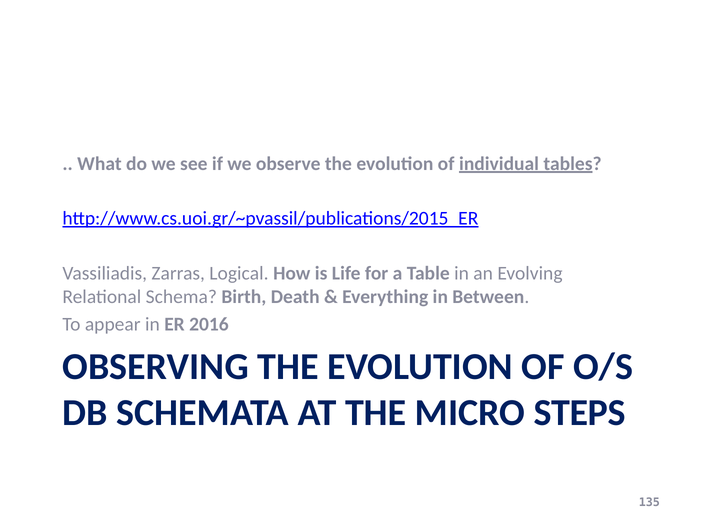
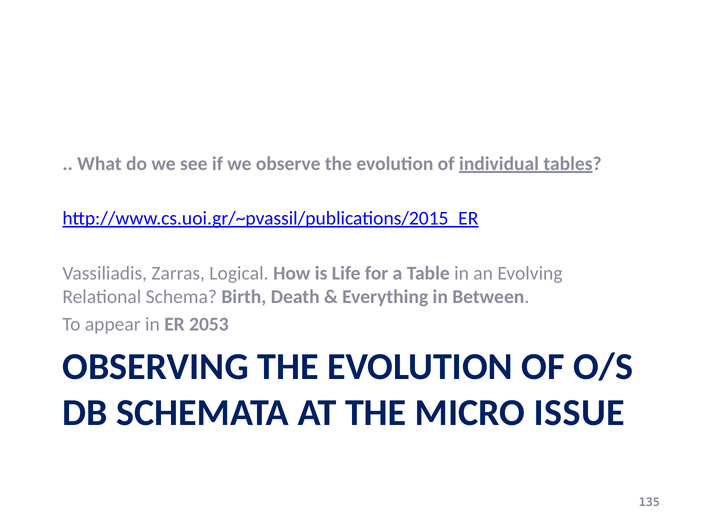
2016: 2016 -> 2053 (209, 324)
STEPS: STEPS -> ISSUE (579, 413)
